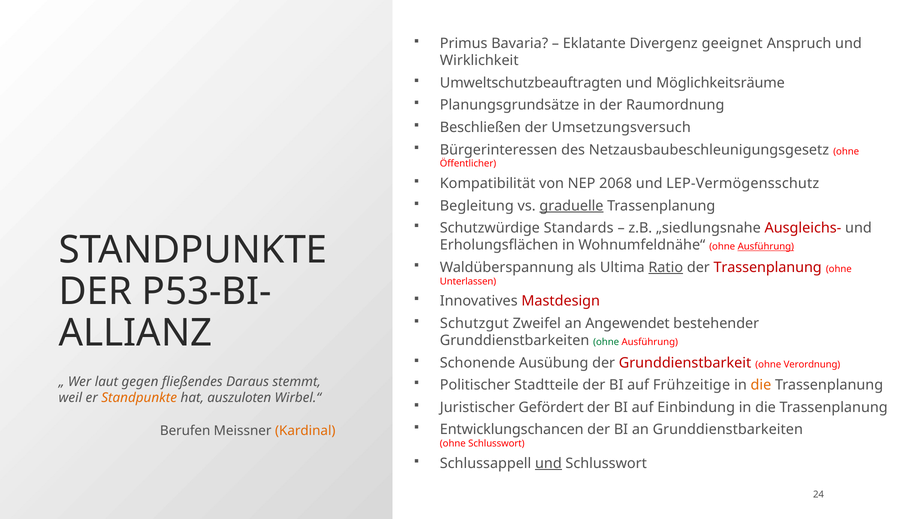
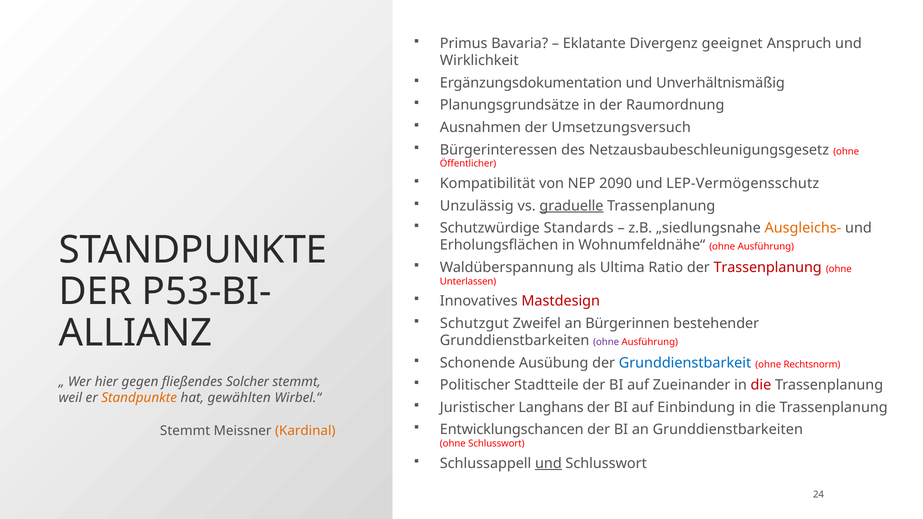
Umweltschutzbeauftragten: Umweltschutzbeauftragten -> Ergänzungsdokumentation (531, 83)
Möglichkeitsräume: Möglichkeitsräume -> Unverhältnismäßig (720, 83)
Beschließen: Beschließen -> Ausnahmen (480, 128)
2068: 2068 -> 2090 (616, 184)
Begleitung: Begleitung -> Unzulässig (477, 206)
Ausgleichs- colour: red -> orange (803, 228)
Ausführung underline: present -> none (766, 247)
Ratio underline: present -> none (666, 268)
Angewendet: Angewendet -> Bürgerinnen (627, 324)
ohne colour: green -> purple (606, 342)
Grunddienstbarkeit colour: red -> blue (685, 363)
Verordnung: Verordnung -> Rechtsnorm (812, 365)
laut: laut -> hier (106, 382)
Daraus: Daraus -> Solcher (248, 382)
Frühzeitige: Frühzeitige -> Zueinander (692, 385)
die colour: orange -> red (761, 385)
auszuloten: auszuloten -> gewählten (239, 398)
Gefördert: Gefördert -> Langhans (551, 408)
Berufen: Berufen -> Stemmt (185, 431)
